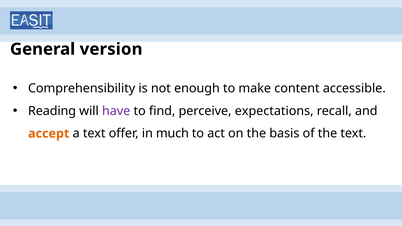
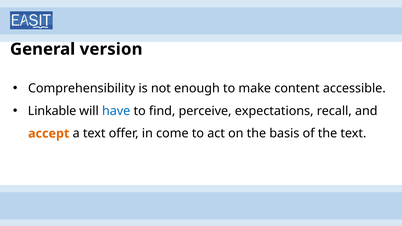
Reading: Reading -> Linkable (52, 111)
have colour: purple -> blue (116, 111)
much: much -> come (172, 134)
